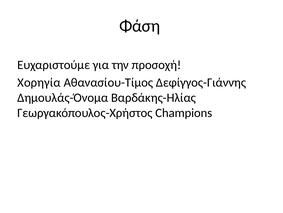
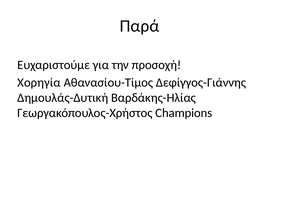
Φάση: Φάση -> Παρά (139, 26)
Δημουλάς-Όνομα: Δημουλάς-Όνομα -> Δημουλάς-Δυτική (63, 97)
